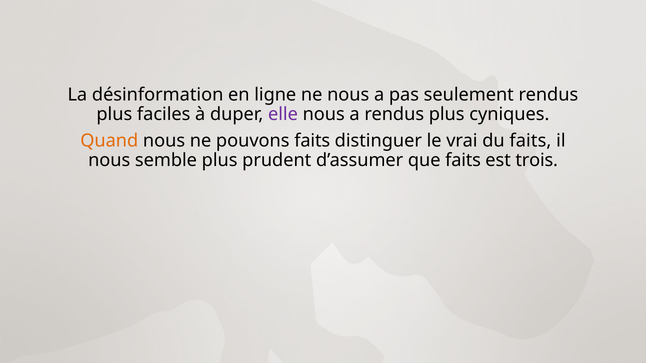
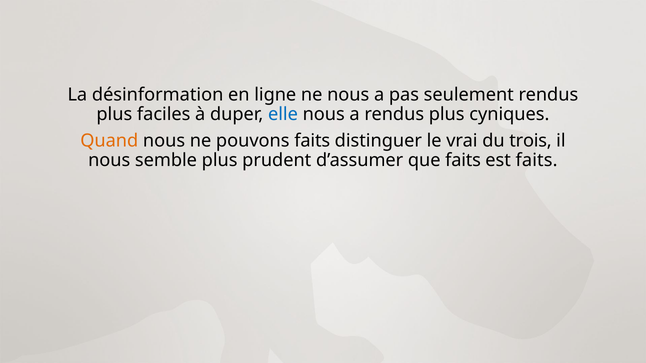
elle colour: purple -> blue (283, 114)
du faits: faits -> trois (531, 141)
est trois: trois -> faits (537, 160)
